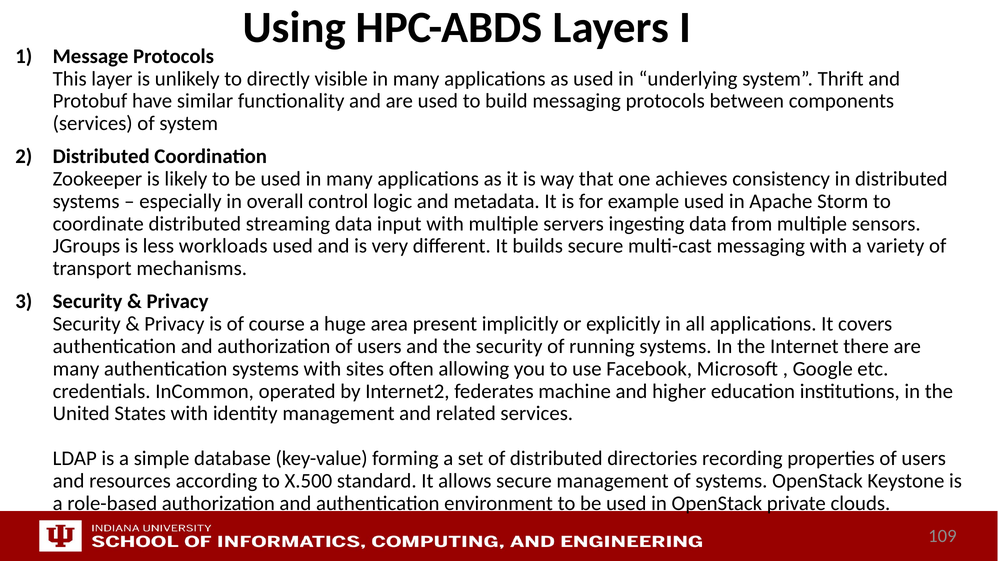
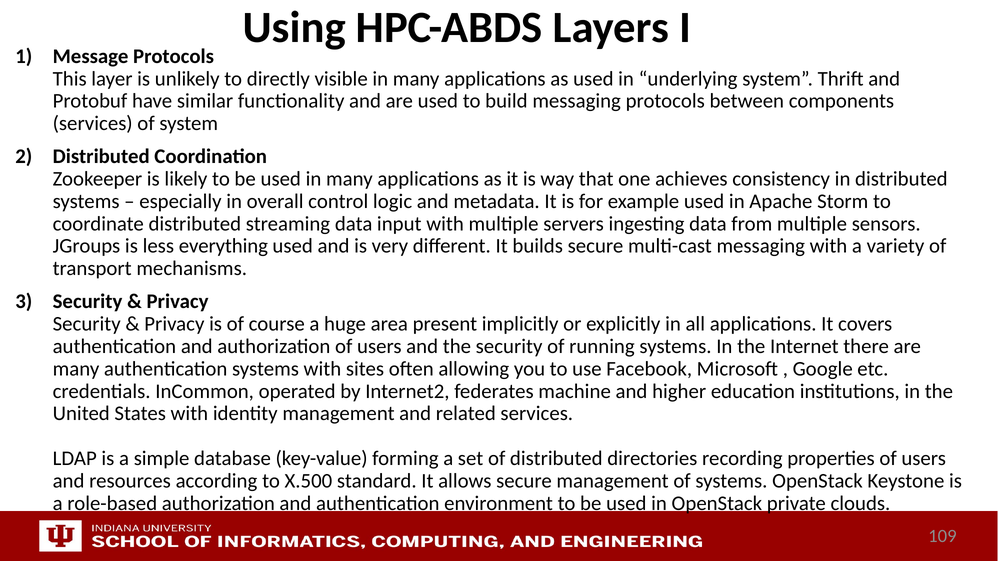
workloads: workloads -> everything (223, 246)
